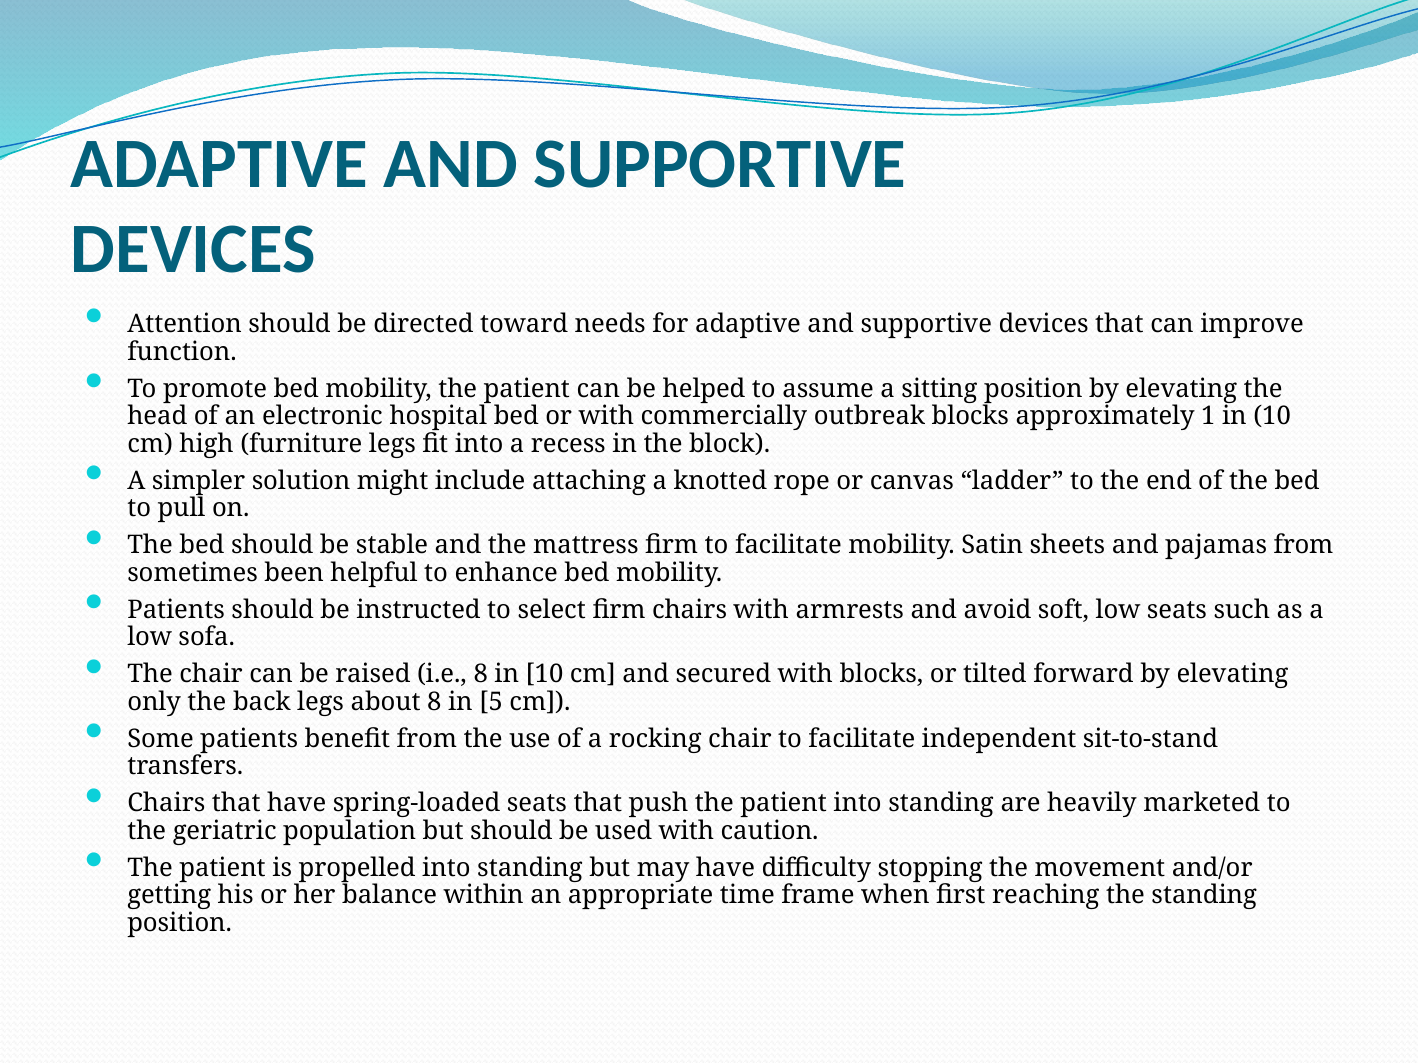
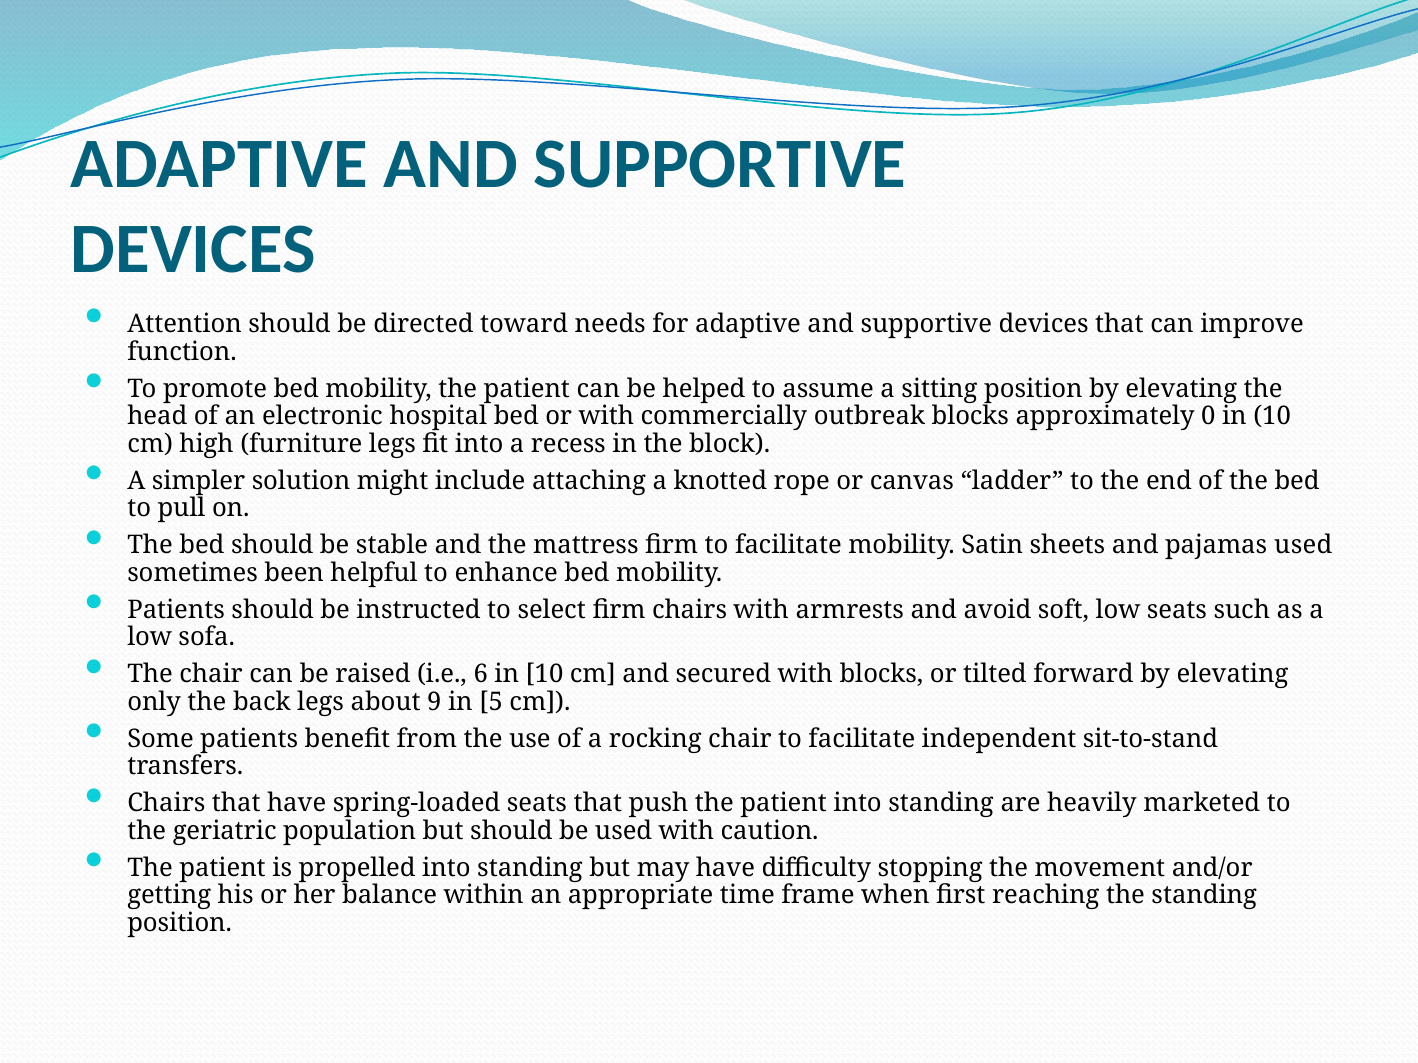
1: 1 -> 0 (1208, 416)
pajamas from: from -> used (1303, 546)
i.e 8: 8 -> 6 (481, 675)
about 8: 8 -> 9 (434, 702)
